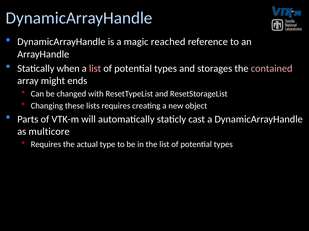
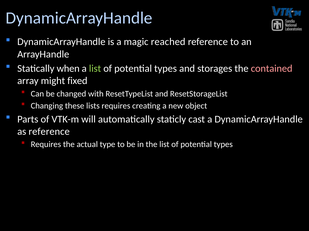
list colour: pink -> light green (95, 69)
ends: ends -> fixed (77, 81)
as multicore: multicore -> reference (49, 132)
